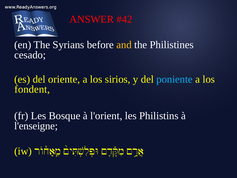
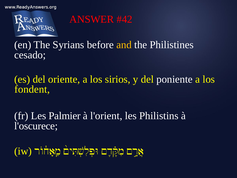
poniente colour: light blue -> white (175, 79)
Bosque: Bosque -> Palmier (65, 116)
l'enseigne: l'enseigne -> l'oscurece (36, 126)
